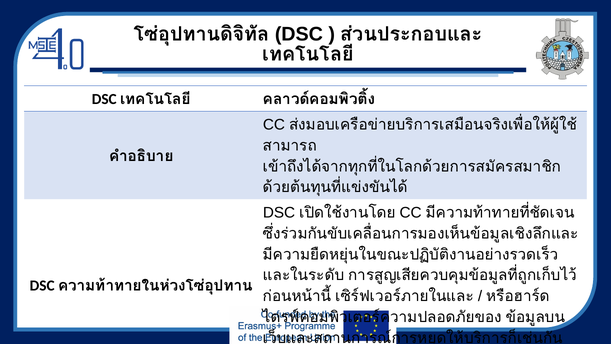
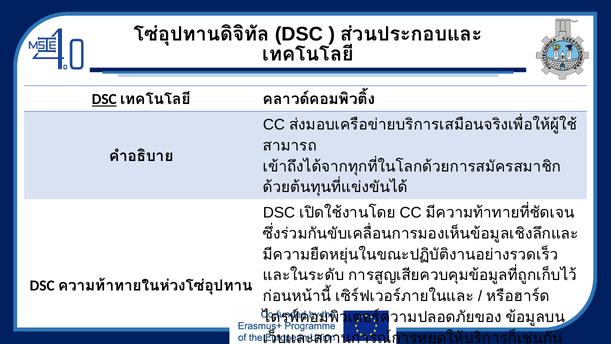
DSC underline: none -> present (104, 99)
